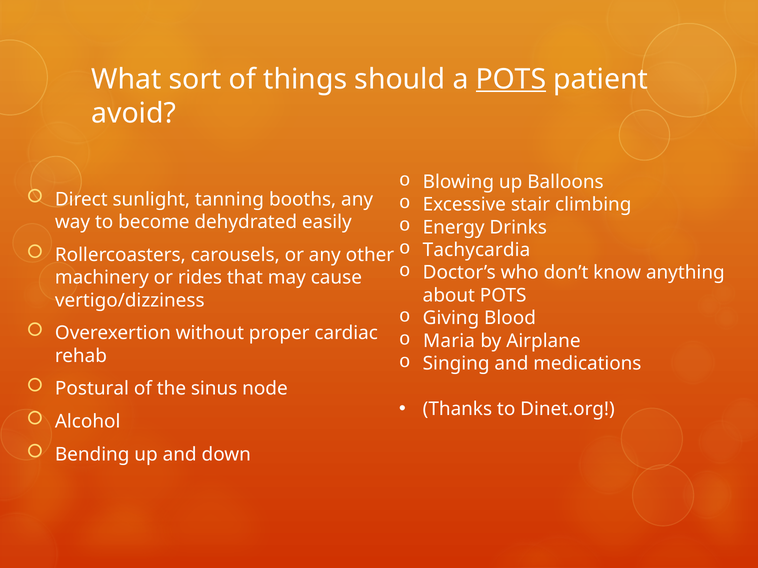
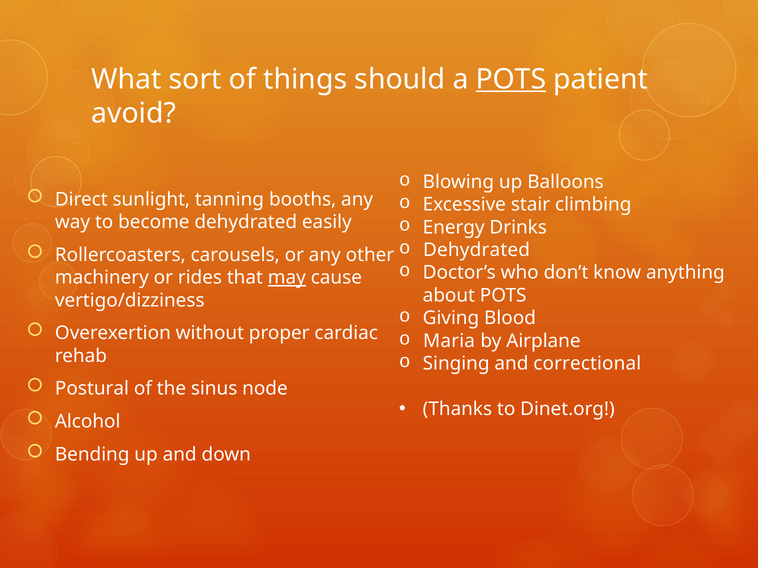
Tachycardia: Tachycardia -> Dehydrated (477, 250)
may underline: none -> present (287, 278)
medications: medications -> correctional (587, 364)
